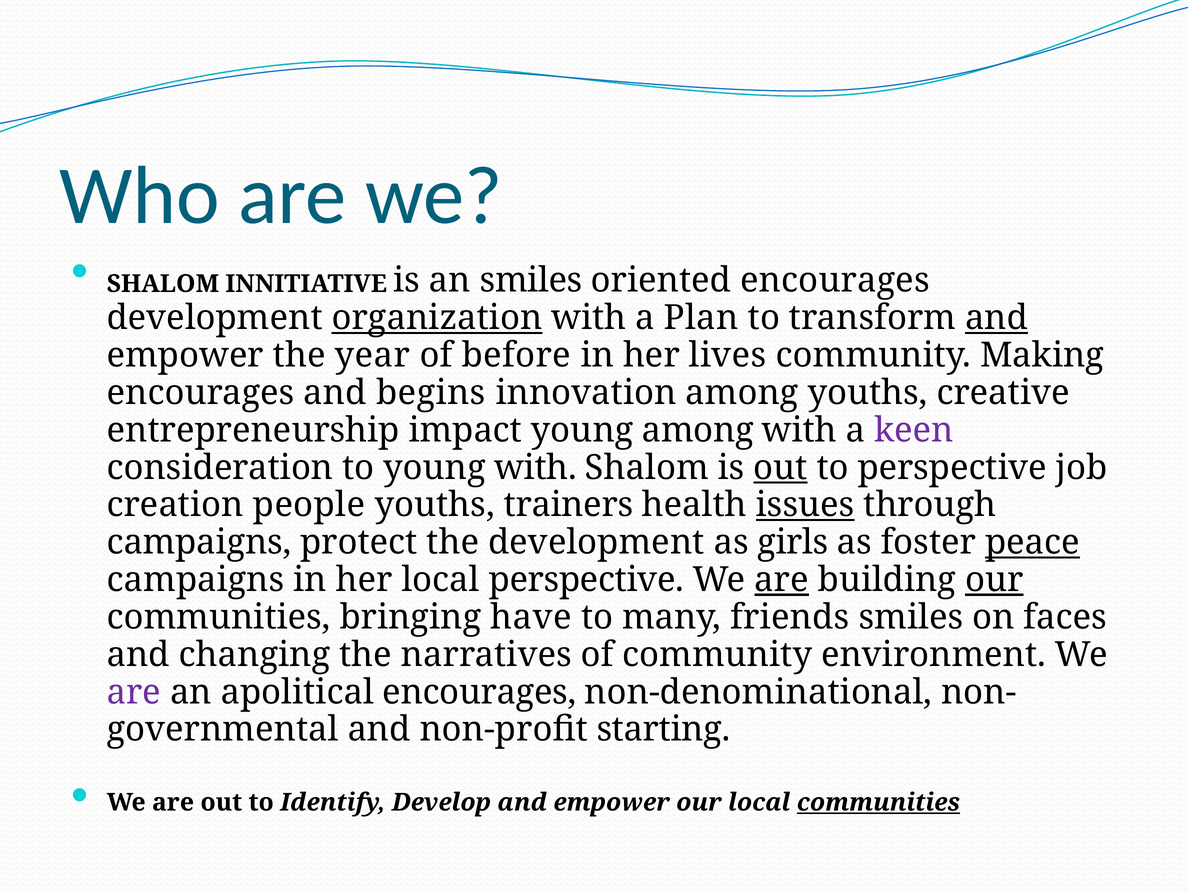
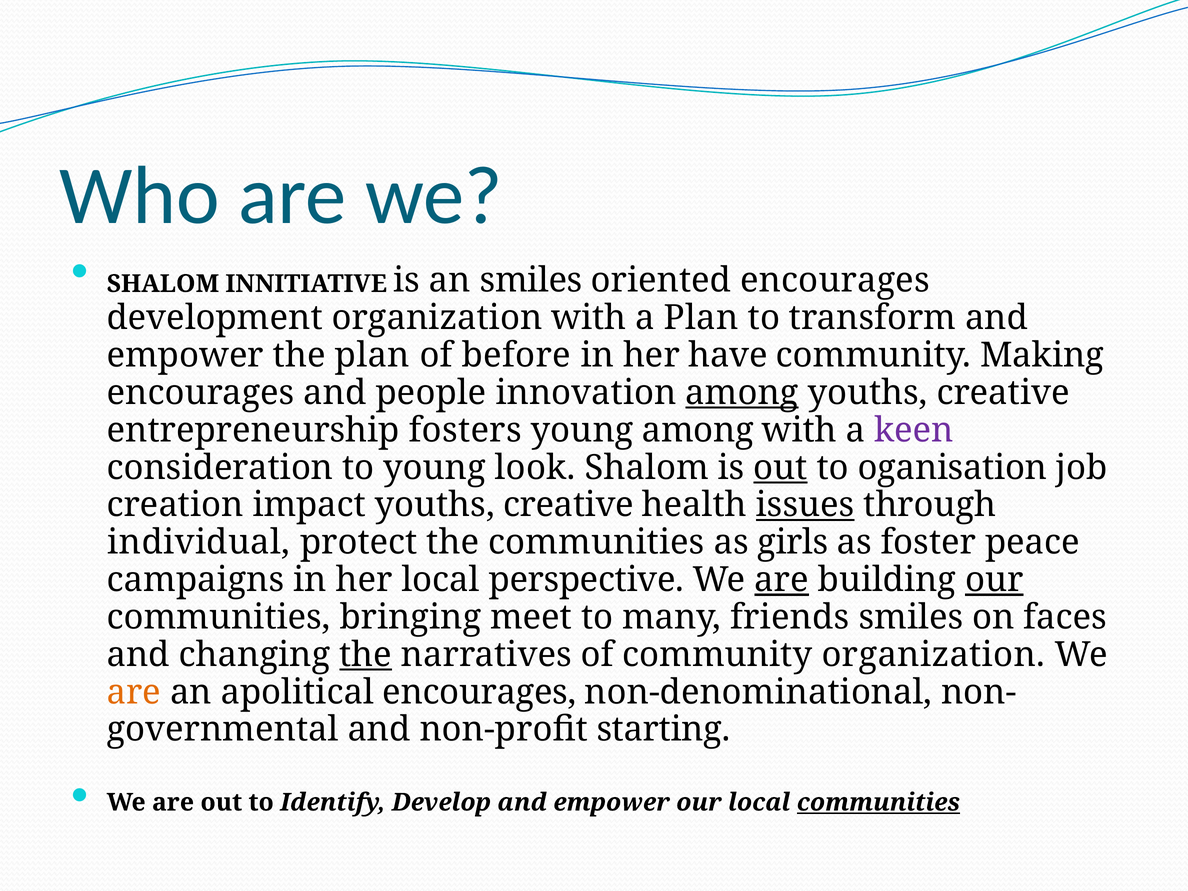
organization underline: present -> none (437, 318)
and underline: present -> none (997, 318)
the year: year -> plan (372, 355)
lives: lives -> have (728, 355)
begins: begins -> people (431, 393)
among underline: none -> present (742, 393)
impact: impact -> fosters (465, 430)
young with: with -> look (535, 468)
to perspective: perspective -> oganisation (952, 468)
people: people -> impact (309, 505)
trainers: trainers -> creative (569, 505)
campaigns: campaigns -> individual (199, 542)
the development: development -> communities (596, 542)
peace underline: present -> none (1033, 542)
have: have -> meet (531, 617)
the underline: none -> present (366, 655)
community environment: environment -> organization (933, 655)
are colour: purple -> orange (134, 692)
